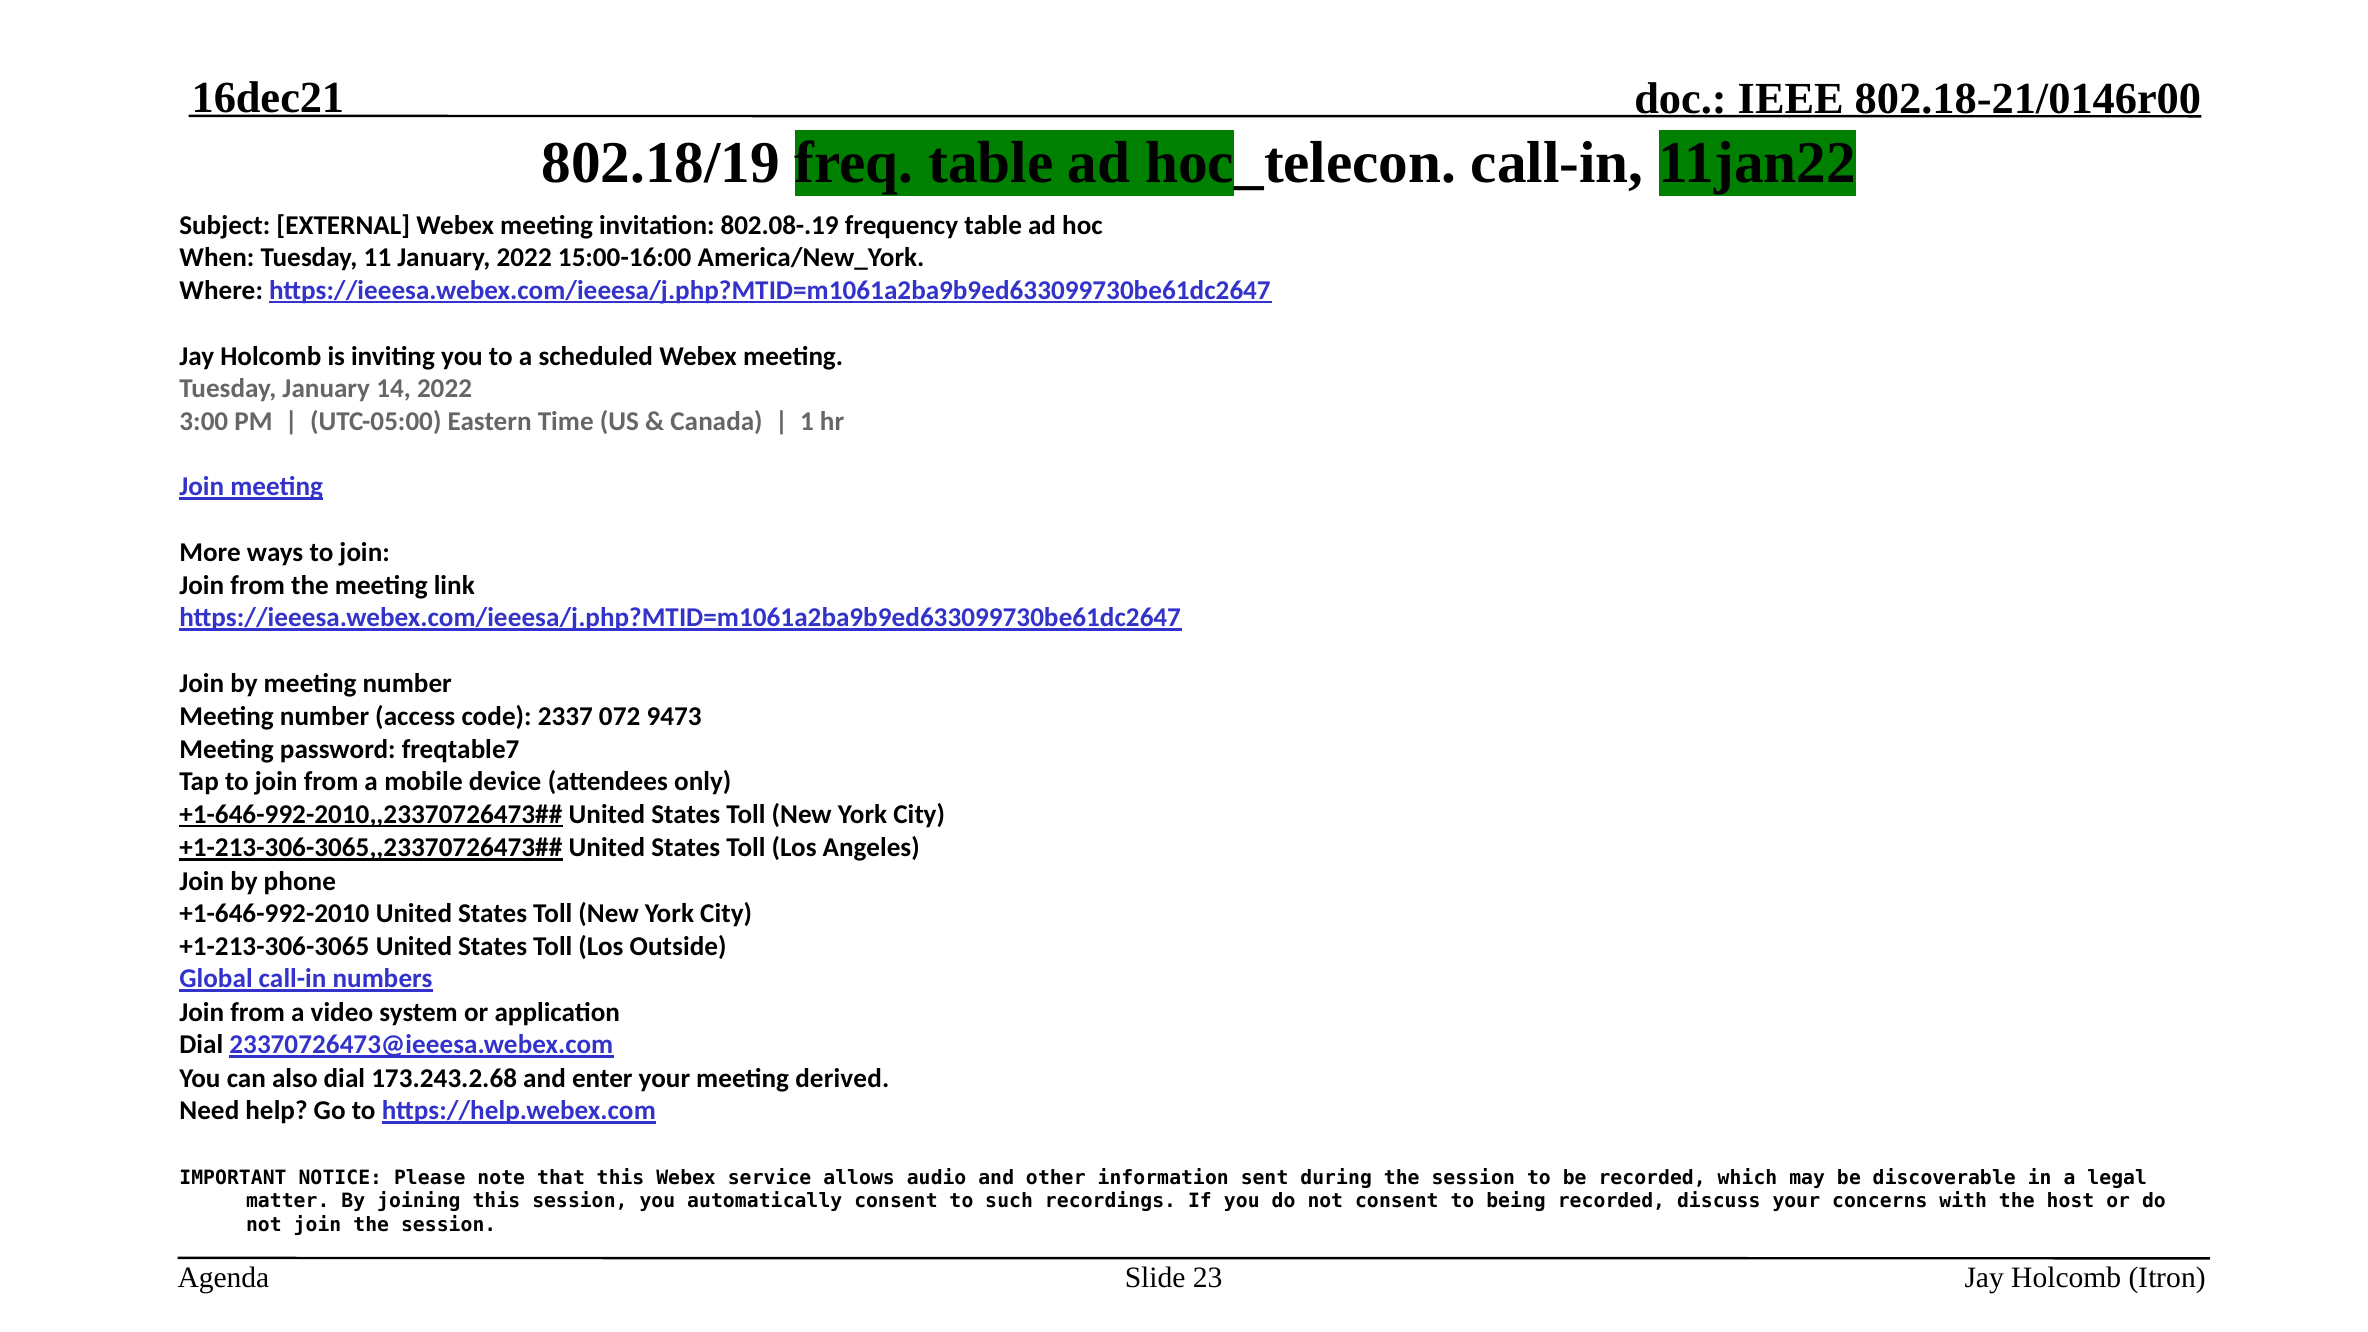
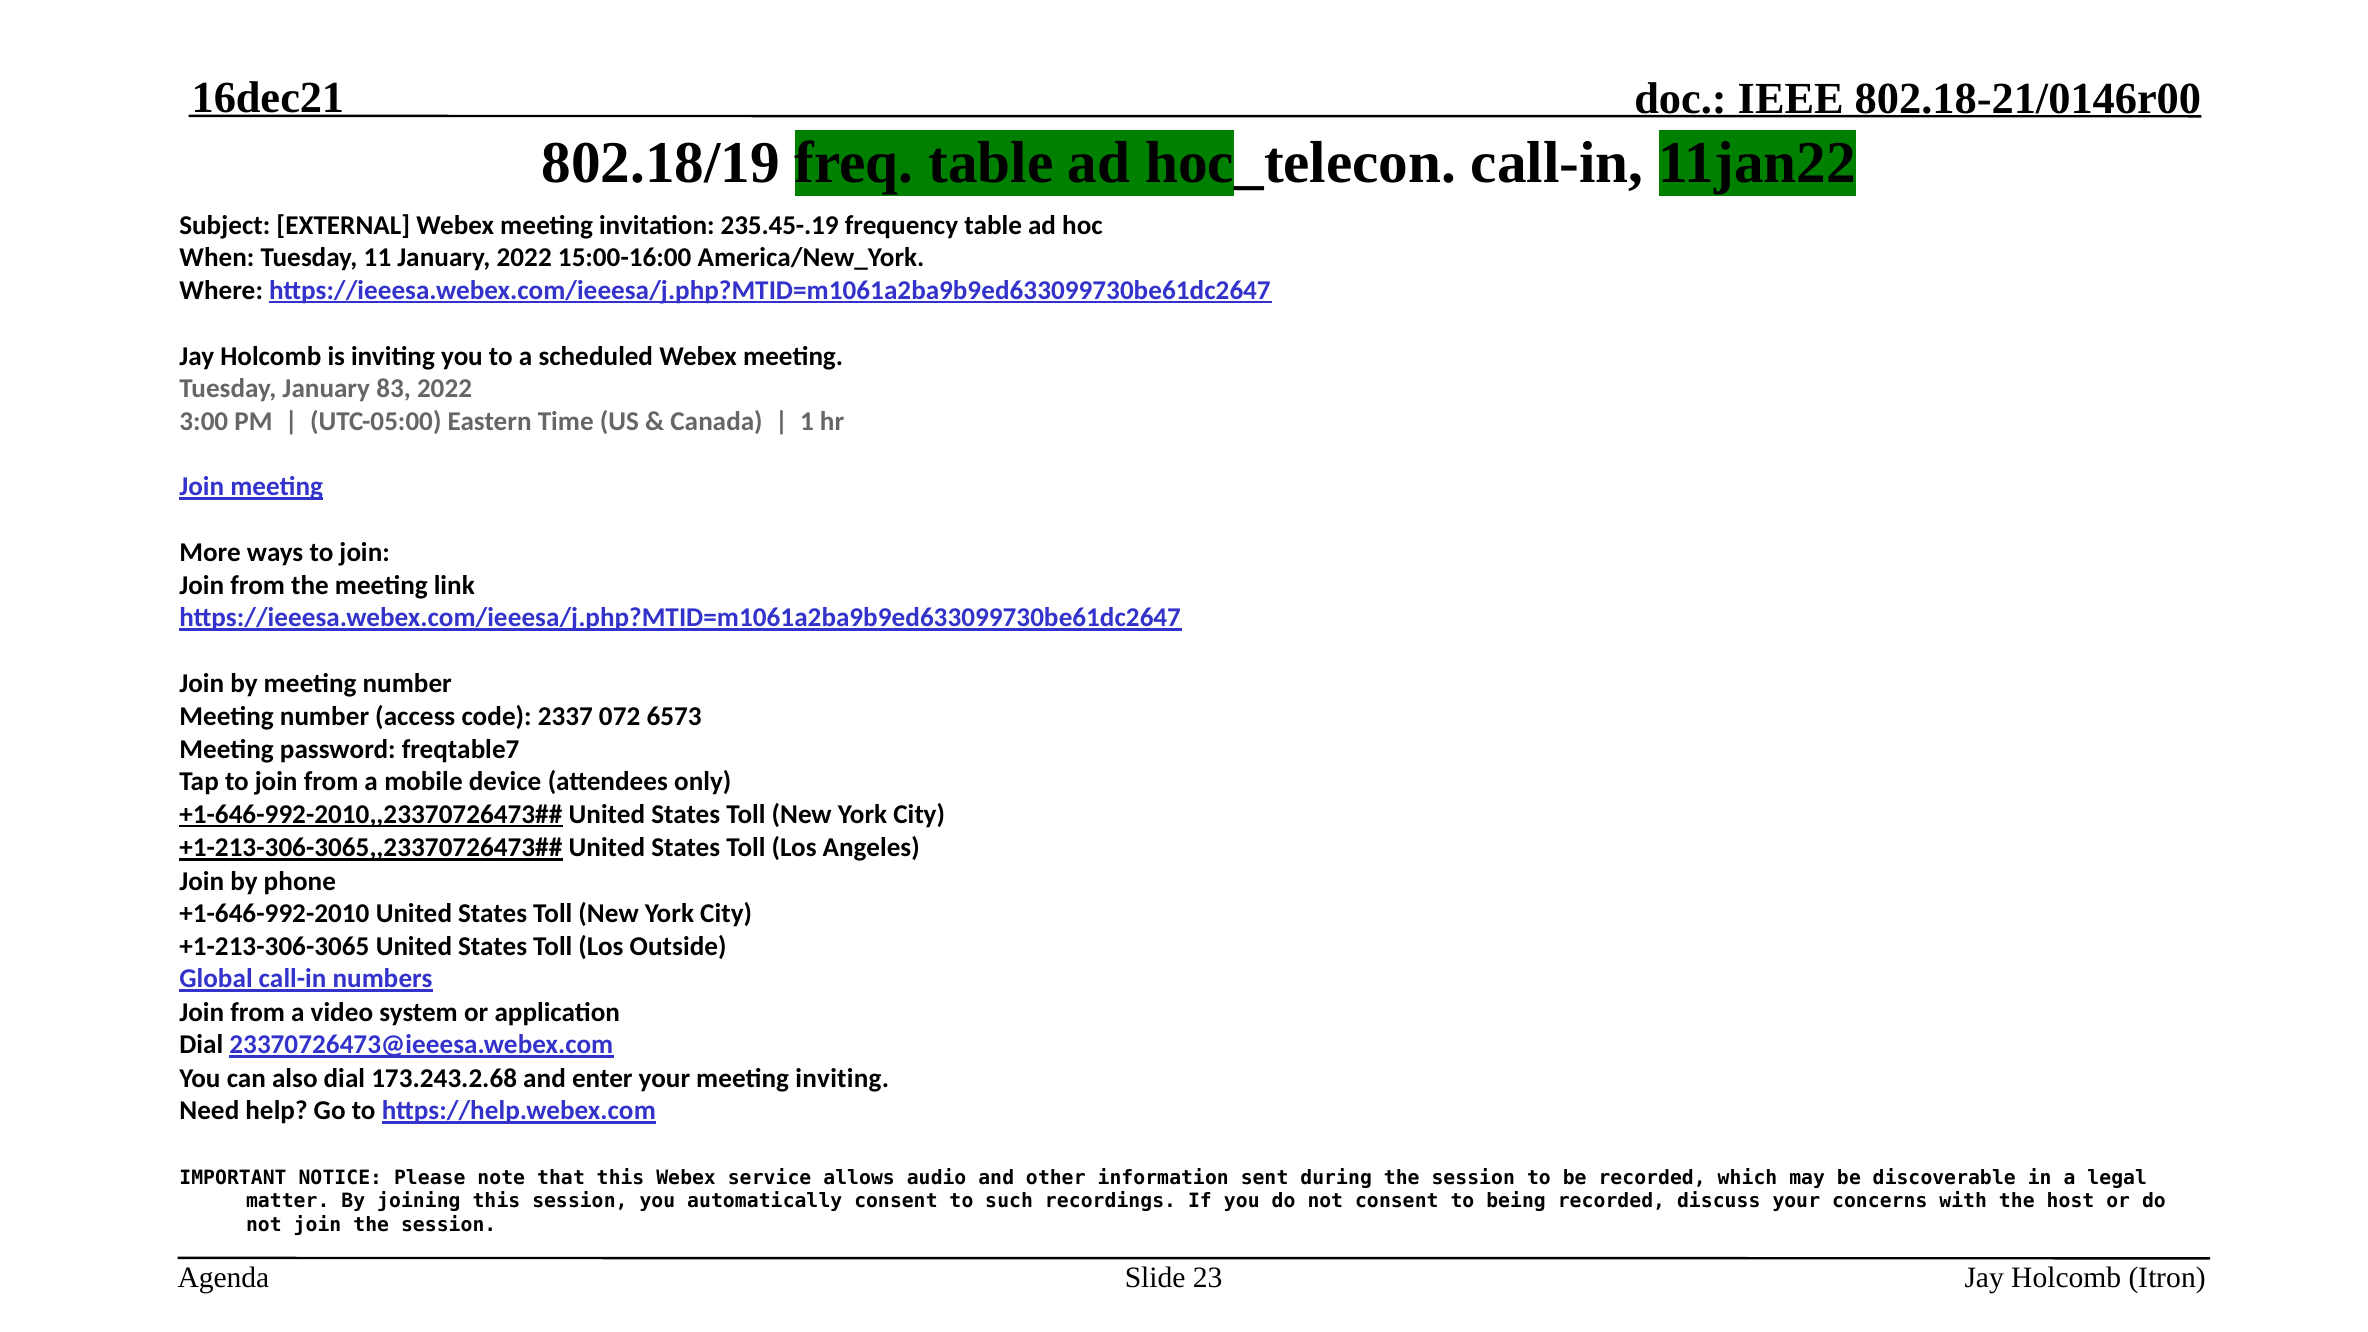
802.08-.19: 802.08-.19 -> 235.45-.19 (780, 225)
14: 14 -> 83 (394, 389)
9473: 9473 -> 6573 (674, 716)
meeting derived: derived -> inviting (842, 1078)
